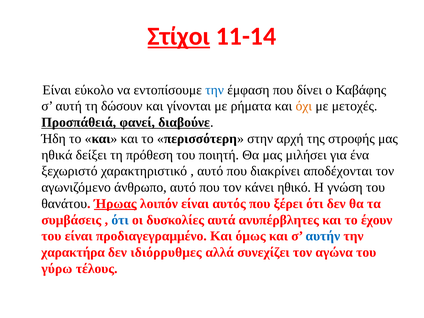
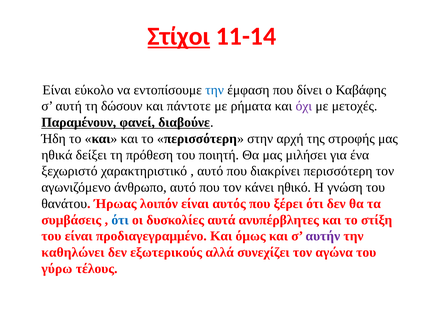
γίνονται: γίνονται -> πάντοτε (189, 106)
όχι colour: orange -> purple (304, 106)
Προσπάθειά: Προσπάθειά -> Παραμένουν (79, 122)
διακρίνει αποδέχονται: αποδέχονται -> περισσότερη (338, 171)
Ήρωας underline: present -> none (115, 204)
έχουν: έχουν -> στίξη (377, 220)
αυτήν colour: blue -> purple (323, 236)
χαρακτήρα: χαρακτήρα -> καθηλώνει (73, 252)
ιδιόρρυθμες: ιδιόρρυθμες -> εξωτερικούς (166, 252)
